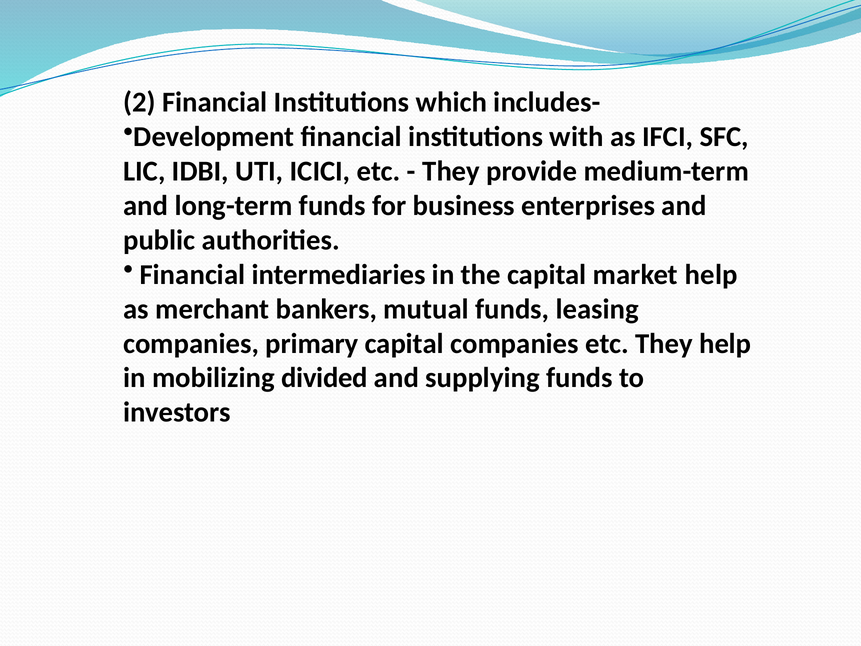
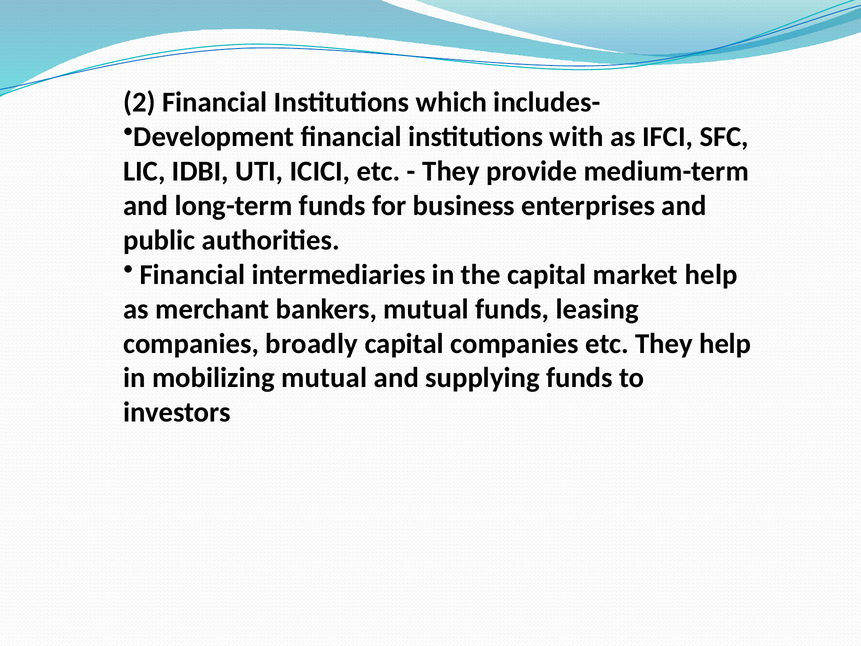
primary: primary -> broadly (312, 343)
mobilizing divided: divided -> mutual (324, 378)
